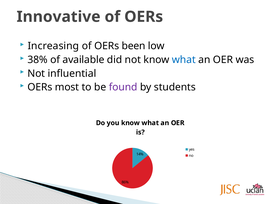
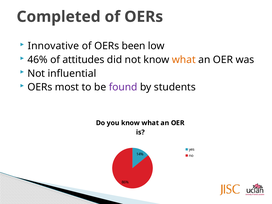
Innovative: Innovative -> Completed (59, 17)
Increasing: Increasing -> Innovative (53, 46)
38%: 38% -> 46% (38, 60)
available: available -> attitudes (83, 60)
what colour: blue -> orange (184, 60)
